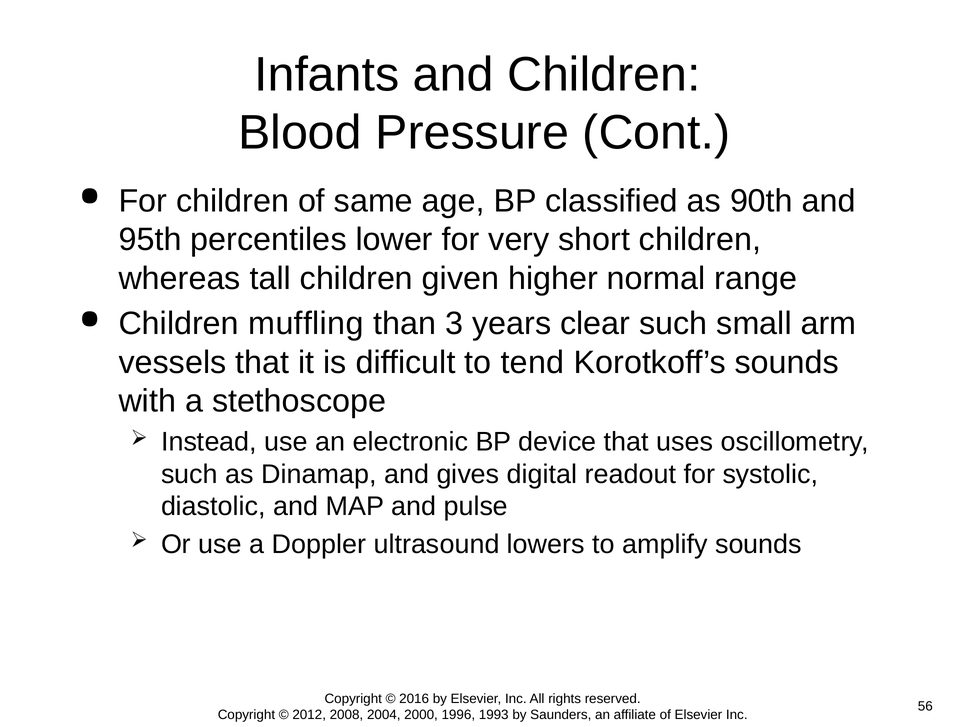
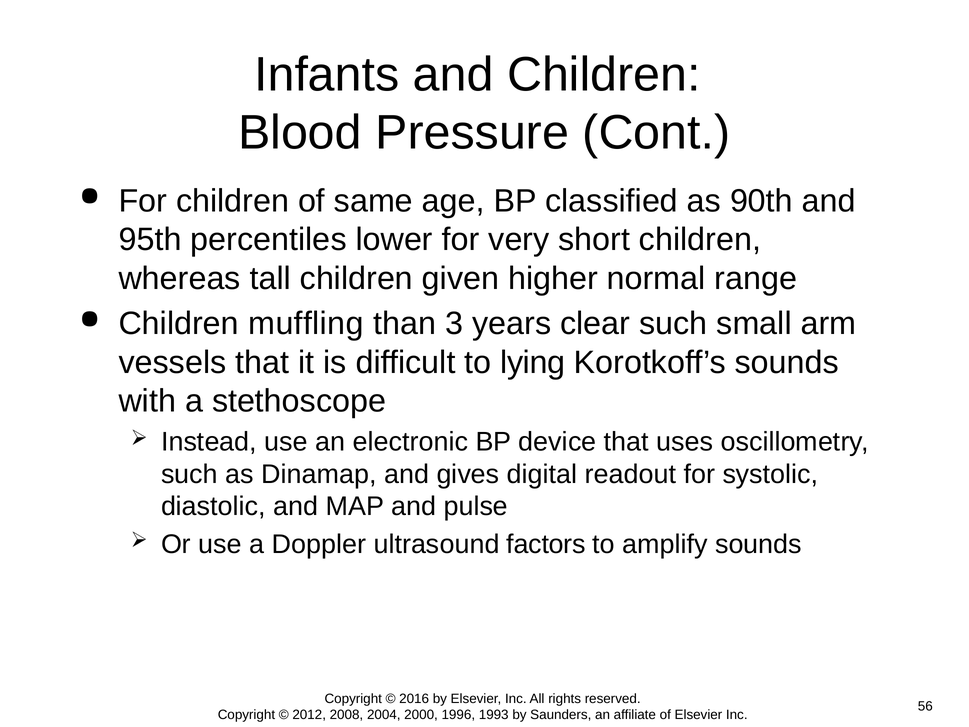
tend: tend -> lying (533, 362)
lowers: lowers -> factors (546, 544)
